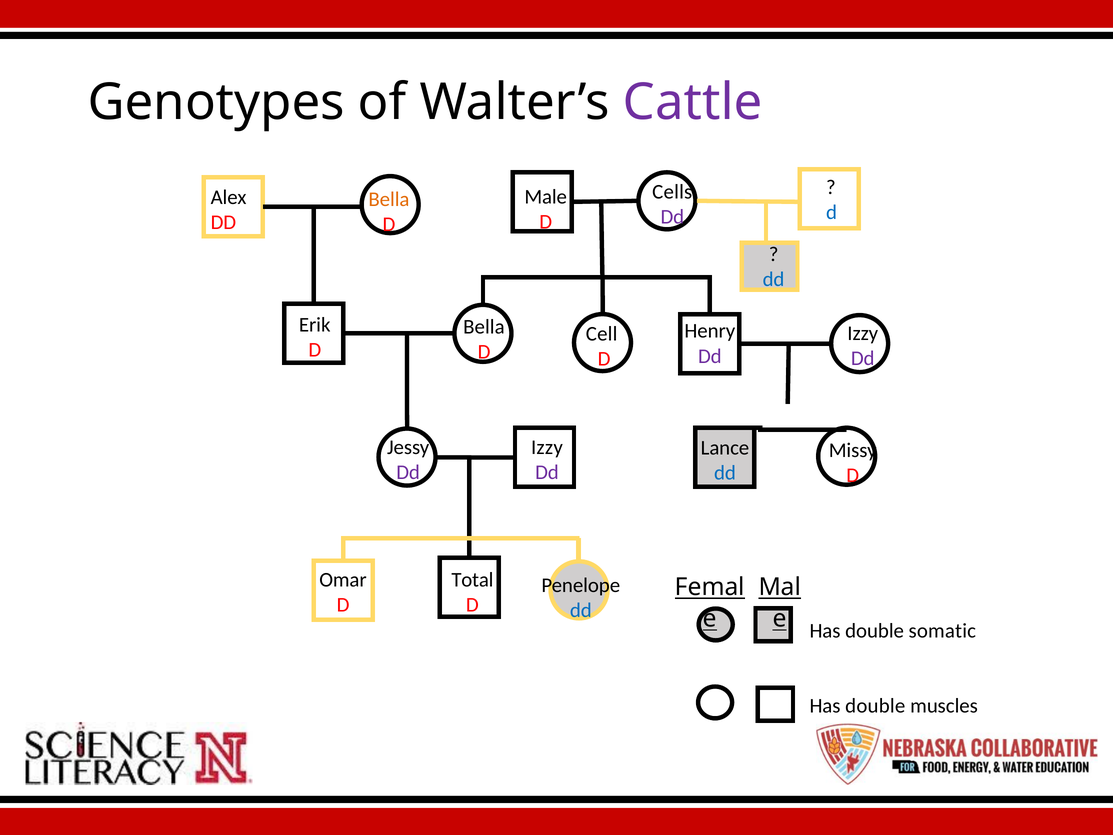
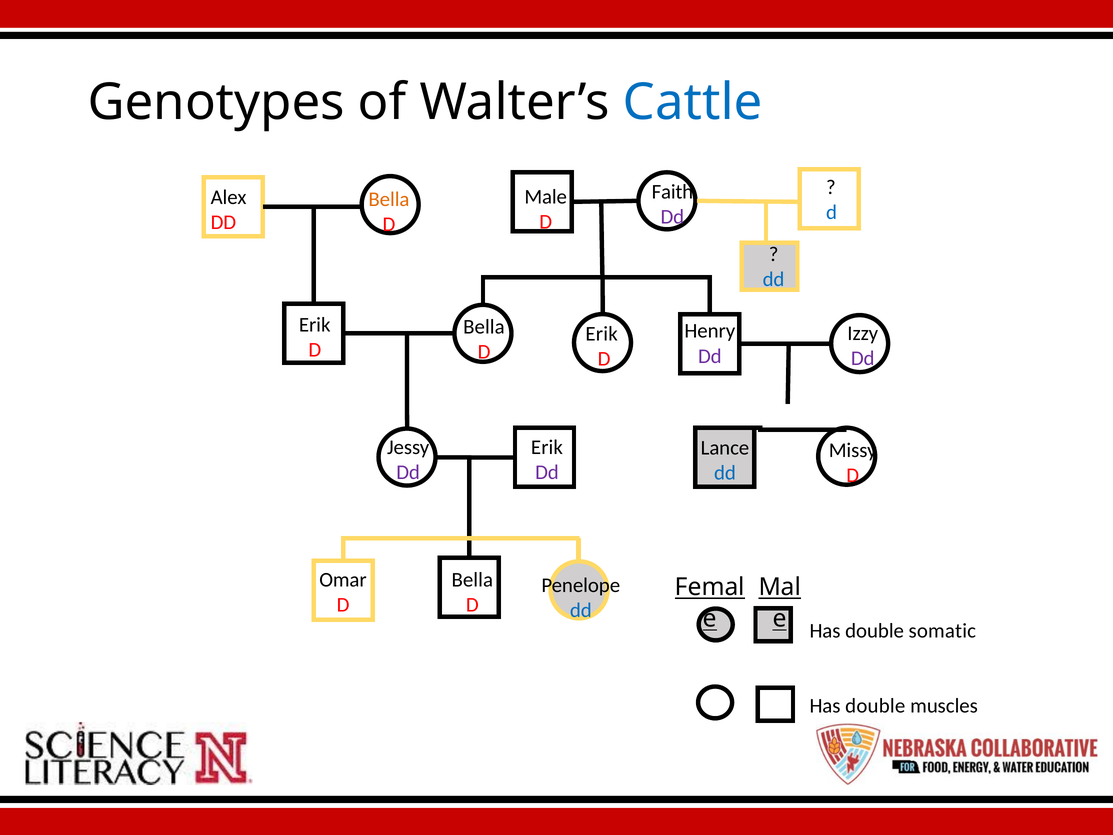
Cattle colour: purple -> blue (693, 102)
Cells: Cells -> Faith (672, 192)
Cell: Cell -> Erik (602, 334)
Izzy: Izzy -> Erik (547, 447)
Total: Total -> Bella (472, 579)
